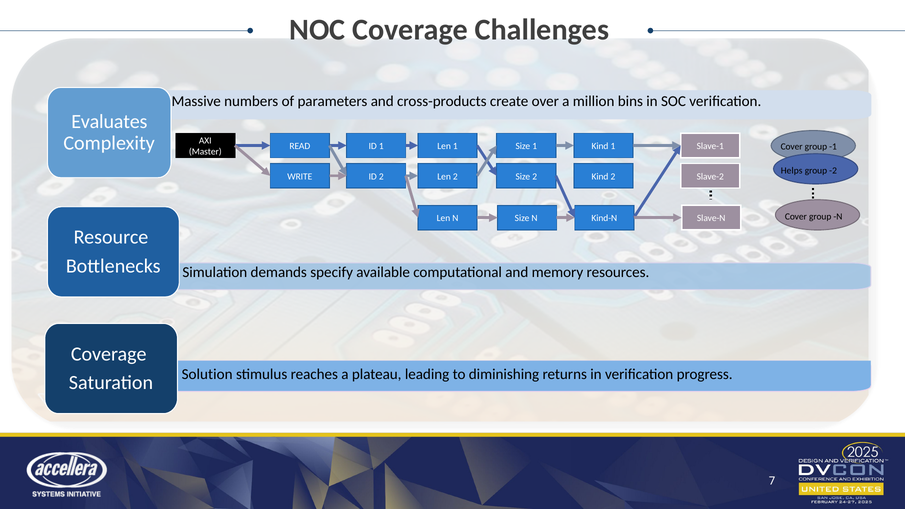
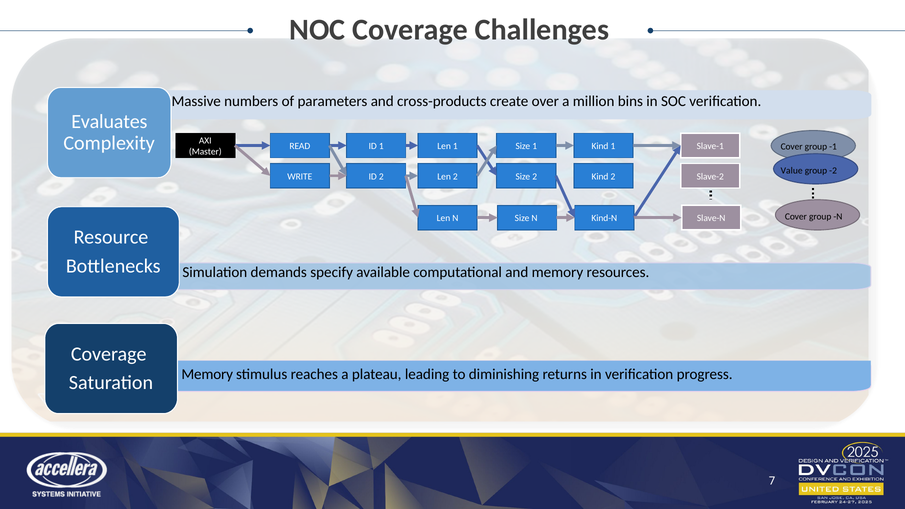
Helps: Helps -> Value (792, 170)
Solution: Solution -> Memory (207, 374)
